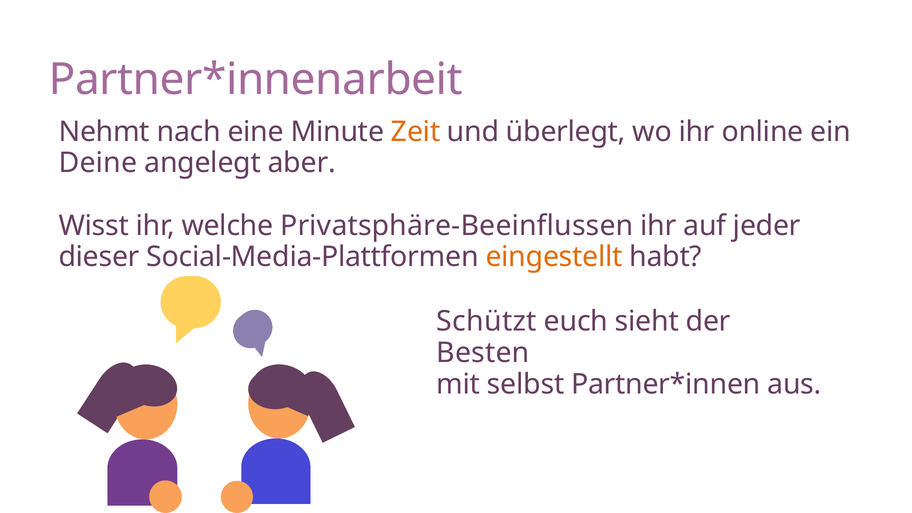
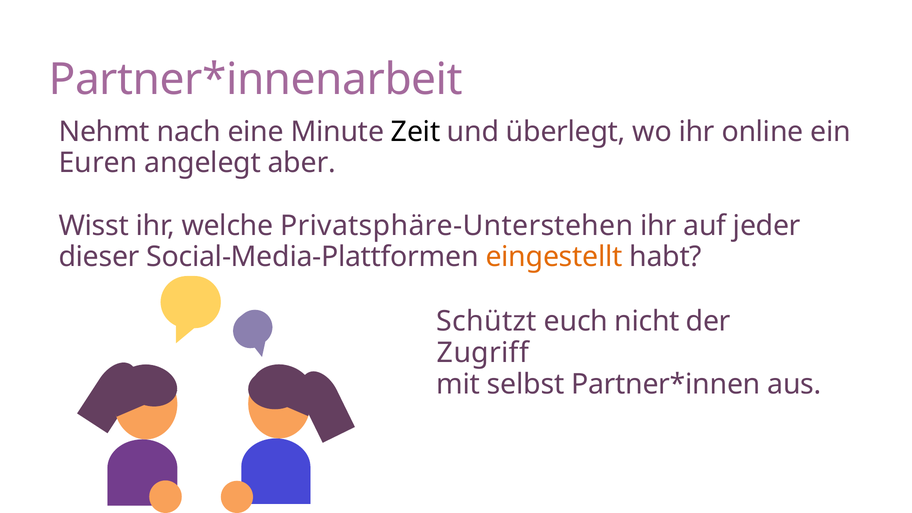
Zeit colour: orange -> black (416, 132)
Deine: Deine -> Euren (98, 163)
Privatsphäre-Beeinflussen: Privatsphäre-Beeinflussen -> Privatsphäre-Unterstehen (457, 226)
sieht: sieht -> nicht (647, 321)
Besten: Besten -> Zugriff (483, 353)
